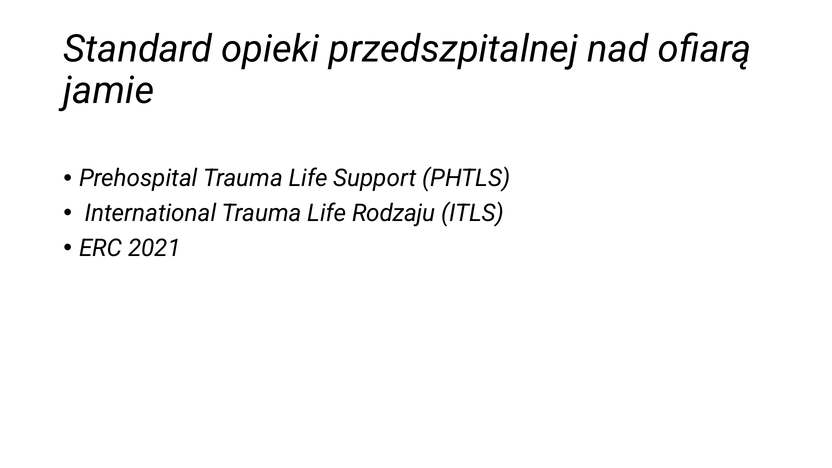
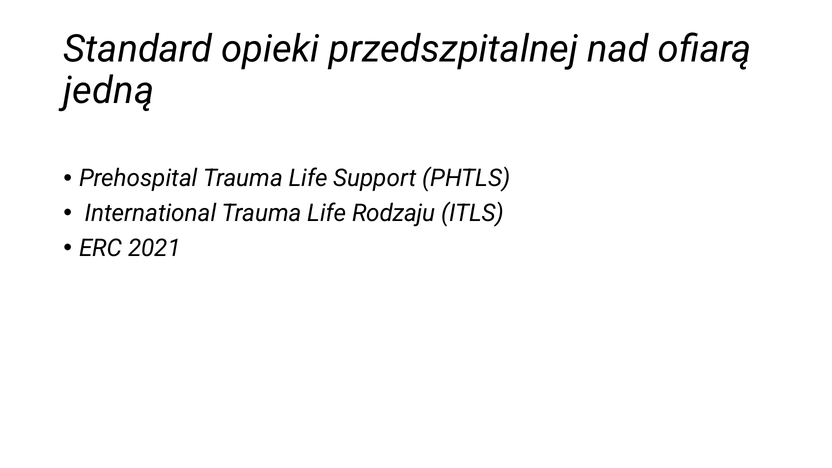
jamie: jamie -> jedną (109, 90)
